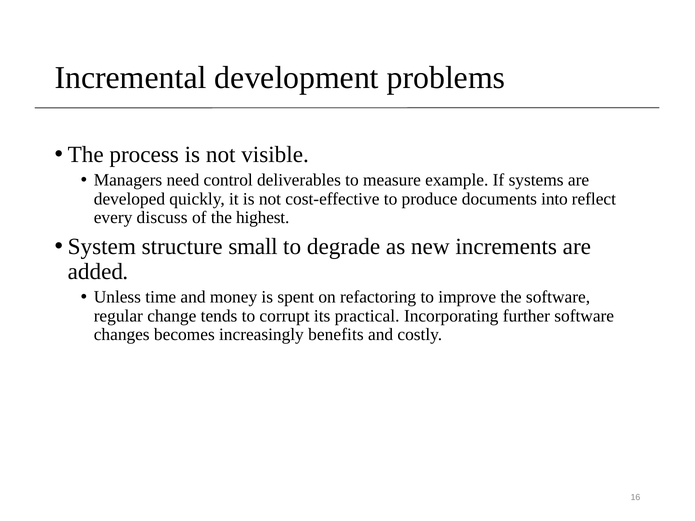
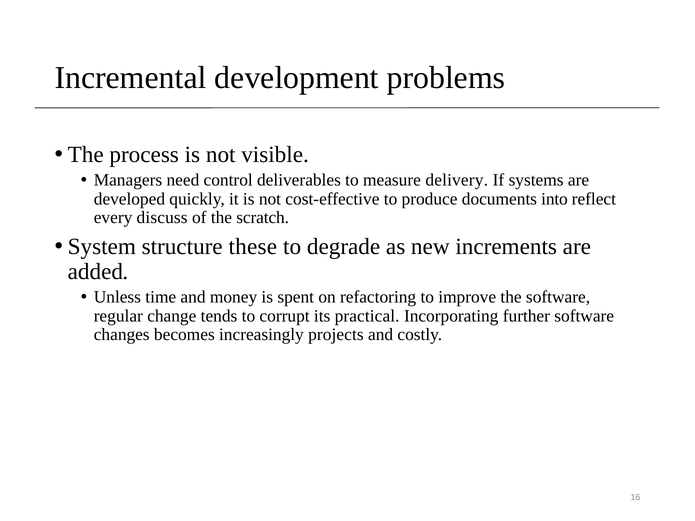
example: example -> delivery (457, 180)
highest: highest -> scratch (263, 218)
small: small -> these (253, 247)
benefits: benefits -> projects (336, 335)
